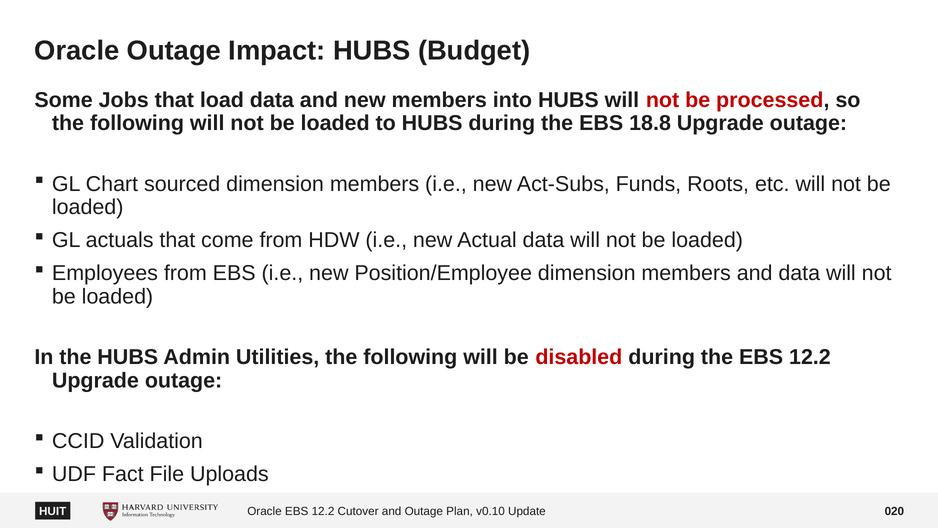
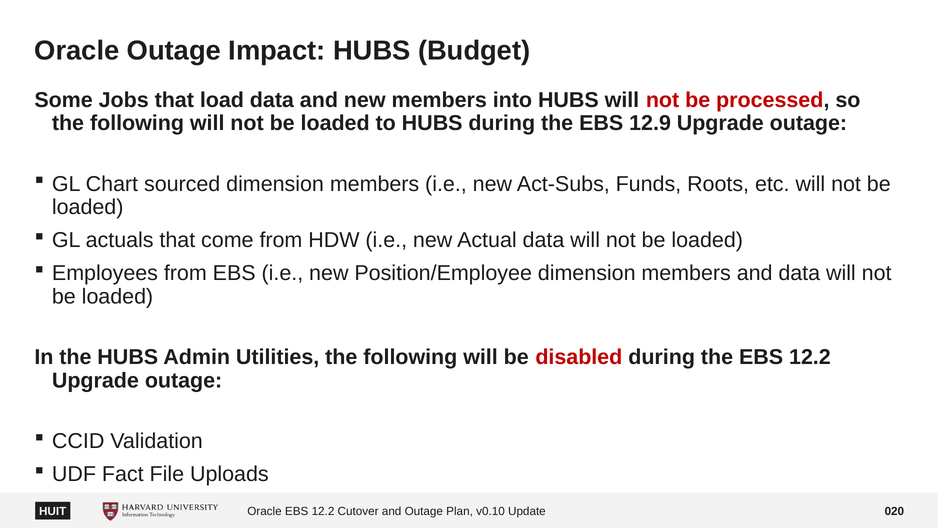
18.8: 18.8 -> 12.9 (650, 123)
